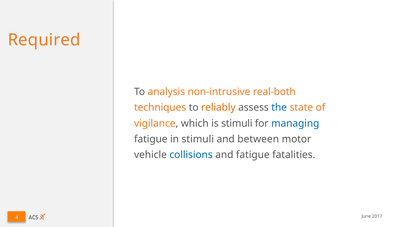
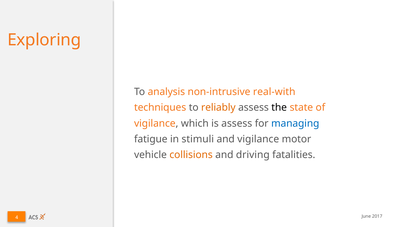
Required: Required -> Exploring (44, 40)
real-both: real-both -> real-with (274, 92)
the colour: blue -> black (279, 108)
is stimuli: stimuli -> assess (237, 123)
and between: between -> vigilance (258, 139)
collisions colour: blue -> orange (191, 155)
and fatigue: fatigue -> driving (253, 155)
